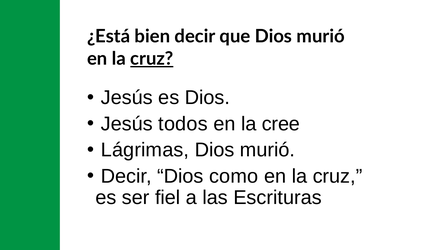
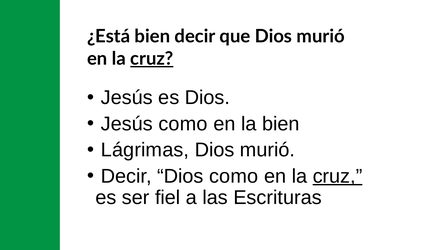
Jesús todos: todos -> como (183, 124)
la cree: cree -> bien (281, 124)
cruz underline: none -> present (338, 176)
